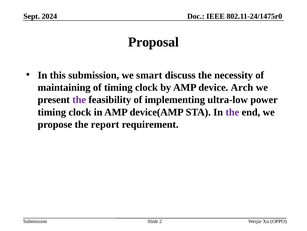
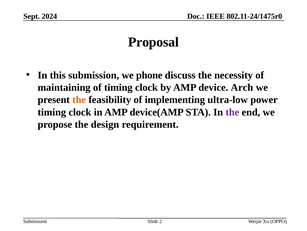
smart: smart -> phone (149, 75)
the colour: purple -> orange (79, 99)
report: report -> design (105, 124)
